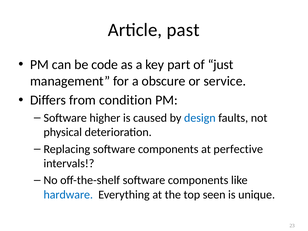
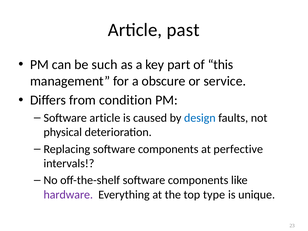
code: code -> such (105, 65)
just: just -> this (221, 65)
Software higher: higher -> article (105, 118)
hardware colour: blue -> purple (68, 195)
seen: seen -> type (214, 195)
